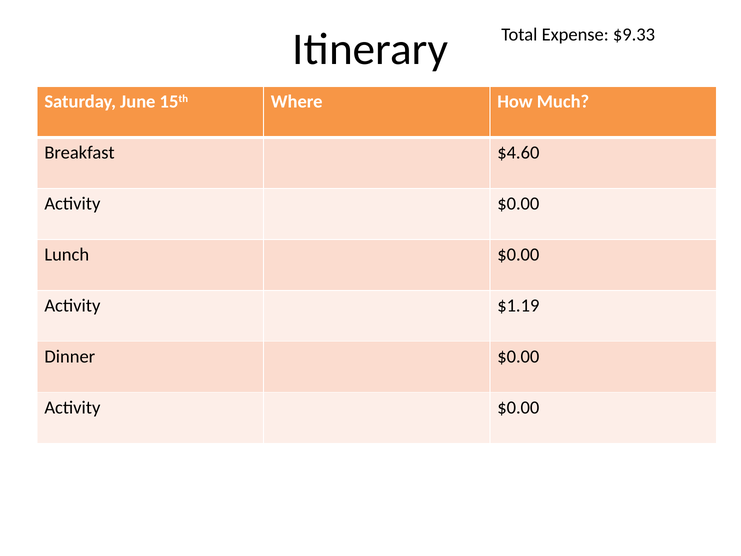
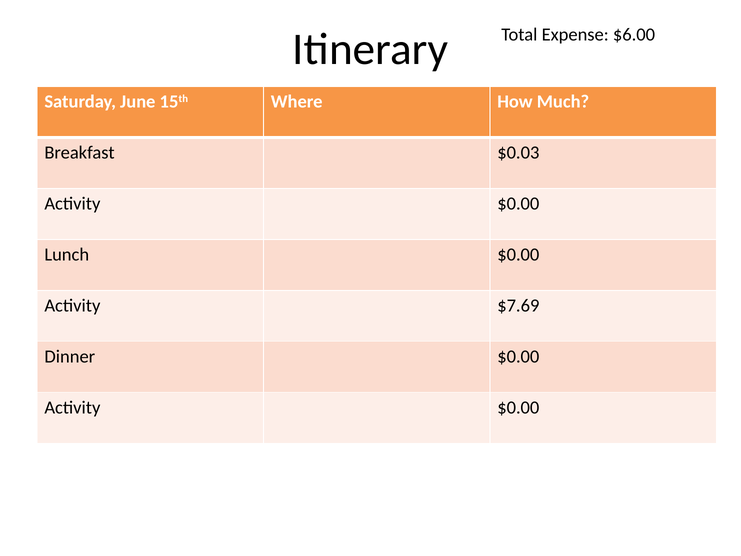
$9.33: $9.33 -> $6.00 (634, 35)
$4.60: $4.60 -> $0.03 (518, 153)
$1.19: $1.19 -> $7.69 (518, 305)
